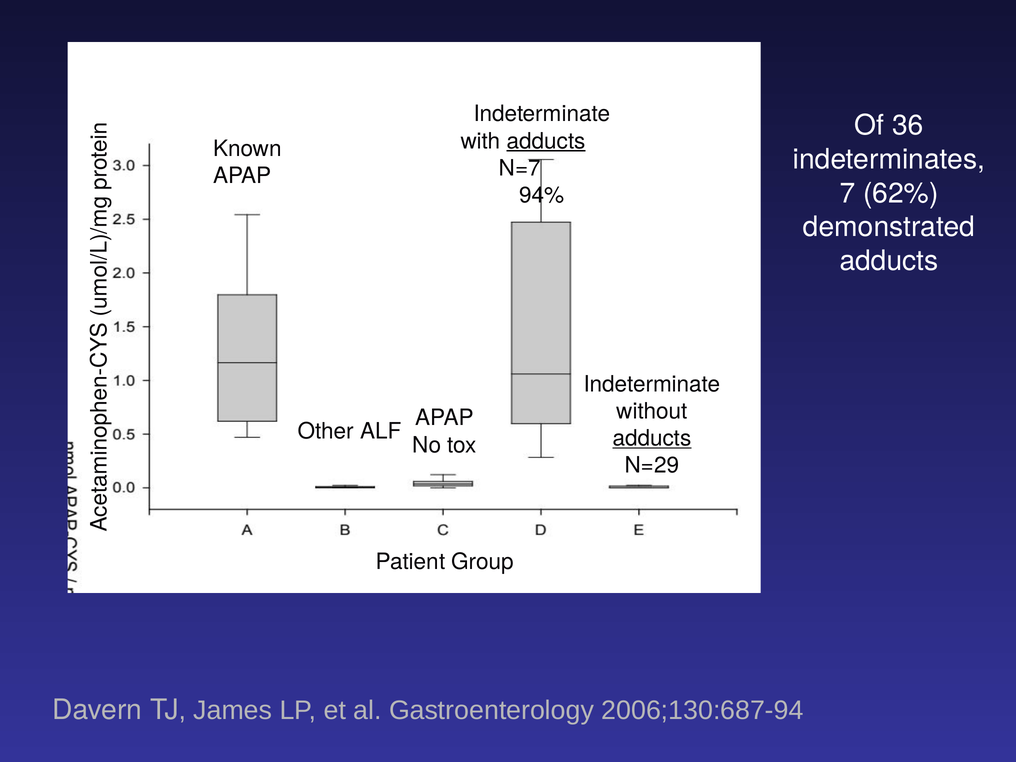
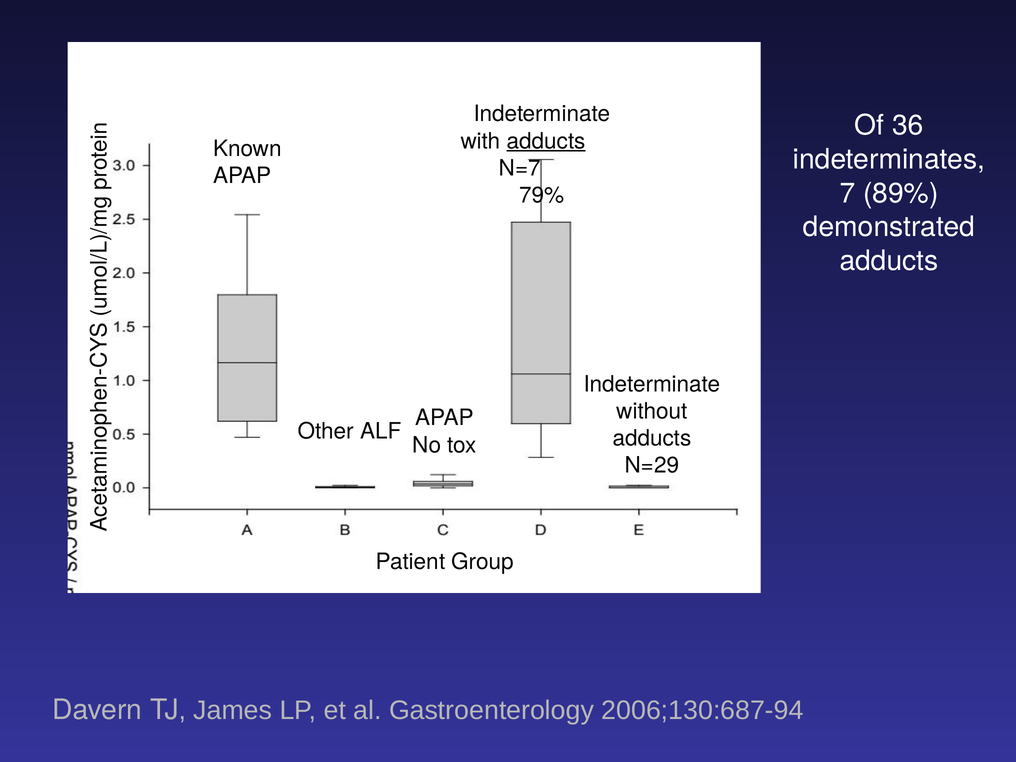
62%: 62% -> 89% (901, 193)
94%: 94% -> 79% (542, 195)
adducts underline: present -> none (652, 438)
